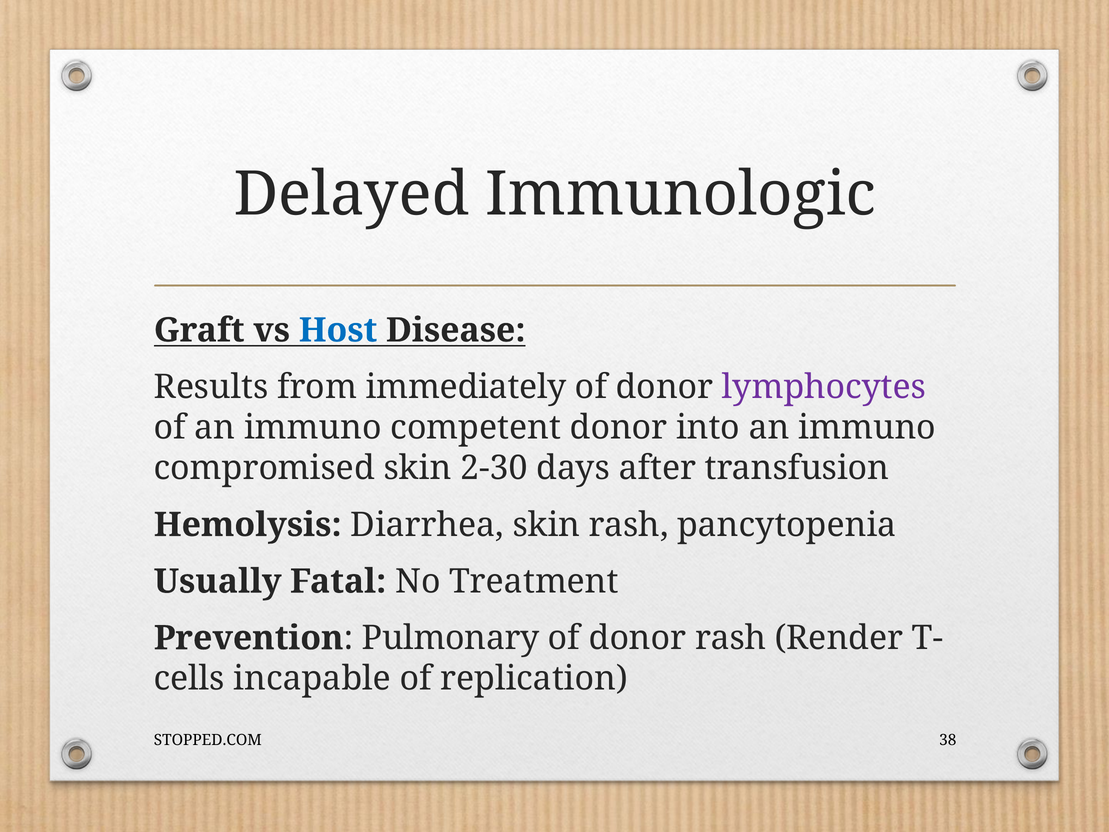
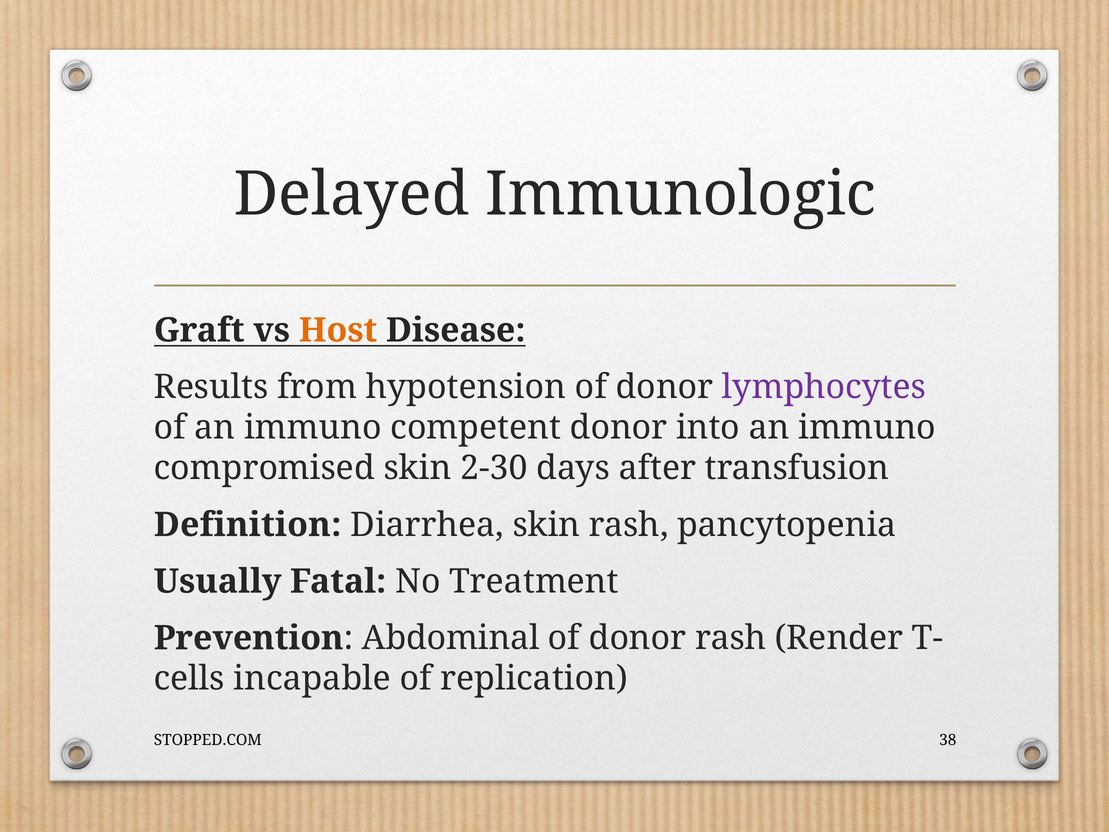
Host colour: blue -> orange (338, 330)
immediately: immediately -> hypotension (466, 387)
Hemolysis: Hemolysis -> Definition (248, 525)
Pulmonary: Pulmonary -> Abdominal (451, 638)
